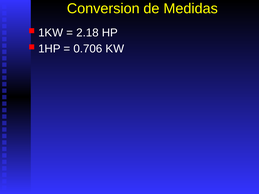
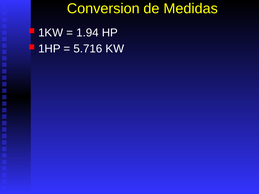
2.18: 2.18 -> 1.94 (87, 33)
0.706: 0.706 -> 5.716 (88, 49)
